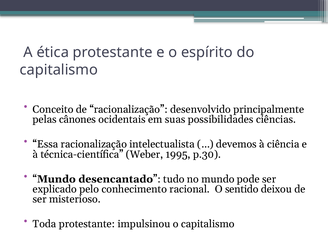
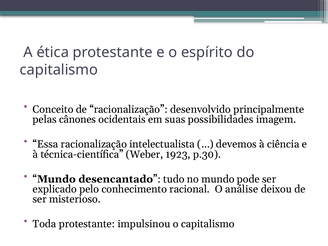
ciências: ciências -> imagem (276, 119)
1995: 1995 -> 1923 (178, 154)
sentido: sentido -> análise (242, 189)
